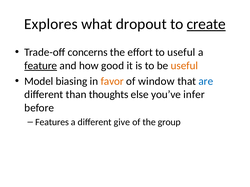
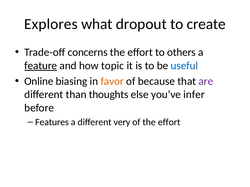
create underline: present -> none (206, 24)
to useful: useful -> others (181, 52)
good: good -> topic (113, 66)
useful colour: orange -> blue (184, 66)
Model: Model -> Online (39, 81)
window: window -> because (156, 81)
are colour: blue -> purple (206, 81)
give: give -> very (122, 122)
of the group: group -> effort (169, 122)
